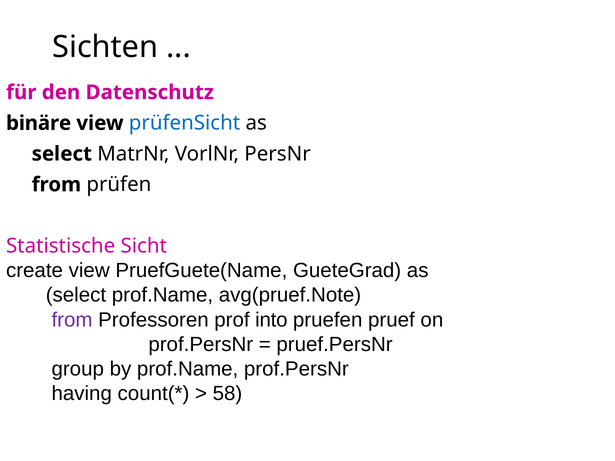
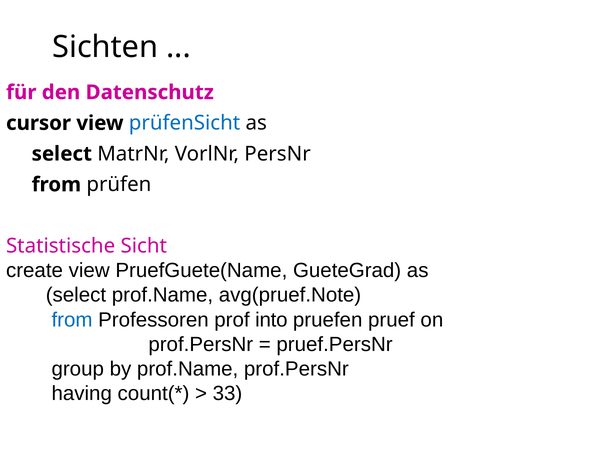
binäre: binäre -> cursor (39, 123)
from colour: purple -> blue (72, 320)
58: 58 -> 33 (228, 394)
